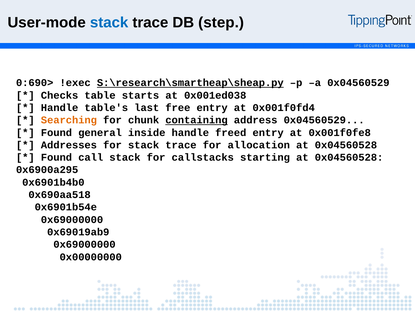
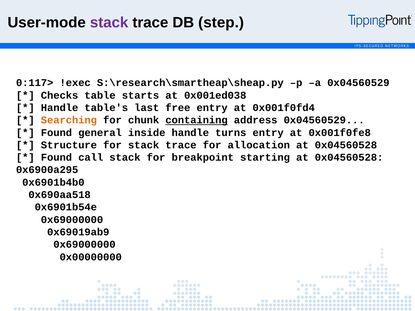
stack colour: blue -> purple (109, 22)
0:690>: 0:690> -> 0:117> (35, 83)
S:\research\smartheap\sheap.py underline: present -> none (190, 83)
freed: freed -> turns (231, 133)
Addresses: Addresses -> Structure (69, 145)
callstacks: callstacks -> breakpoint (203, 158)
